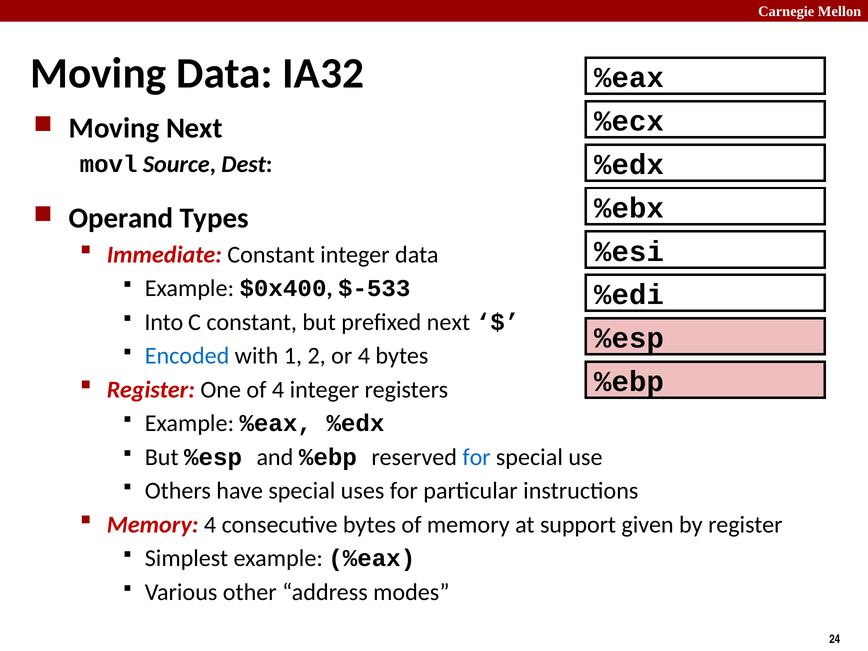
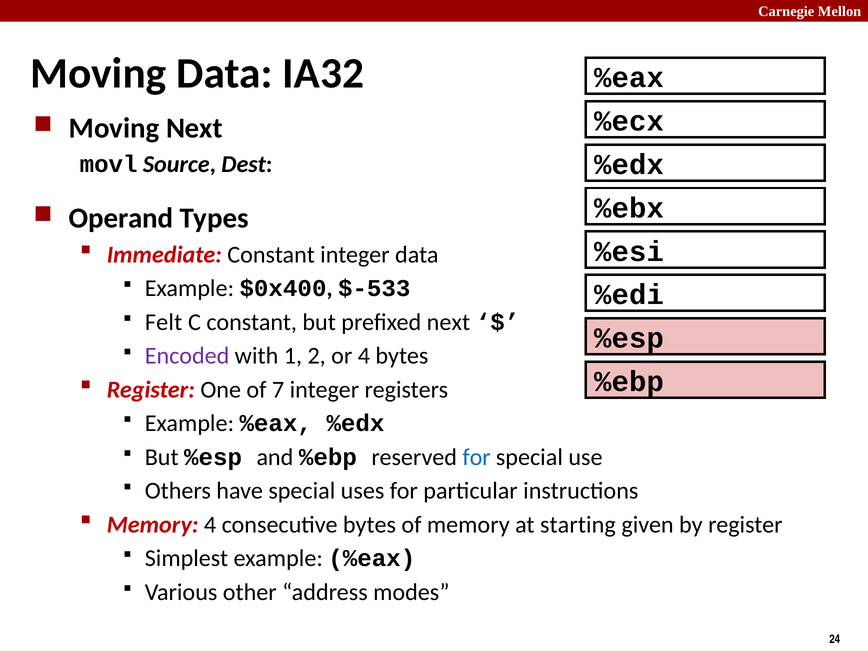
Into: Into -> Felt (164, 322)
Encoded colour: blue -> purple (187, 356)
of 4: 4 -> 7 (278, 390)
support: support -> starting (578, 525)
